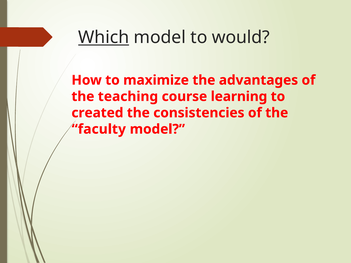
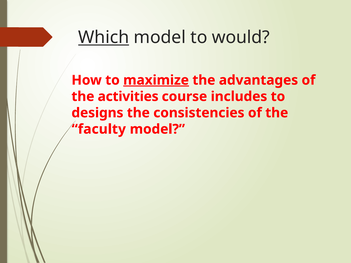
maximize underline: none -> present (156, 80)
teaching: teaching -> activities (128, 97)
learning: learning -> includes (239, 97)
created: created -> designs (97, 113)
